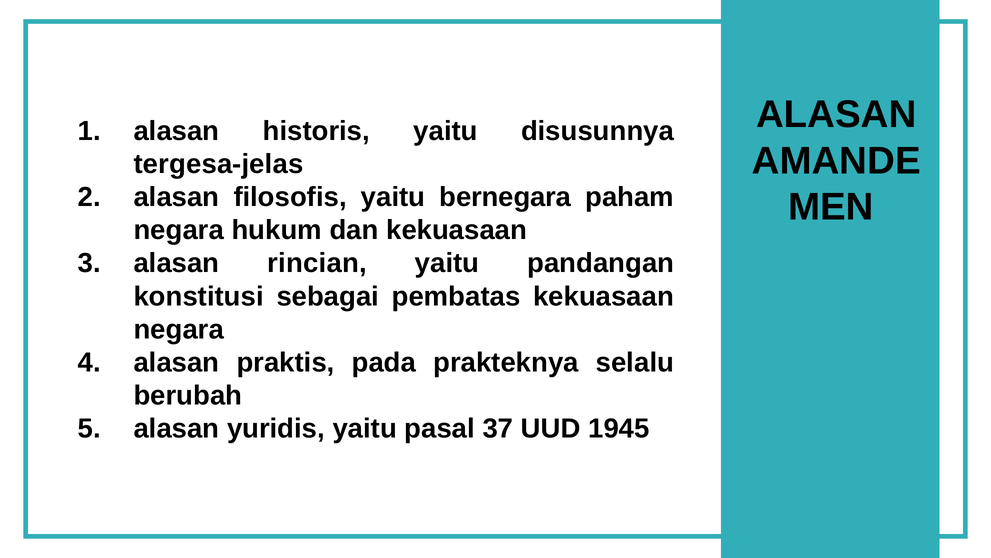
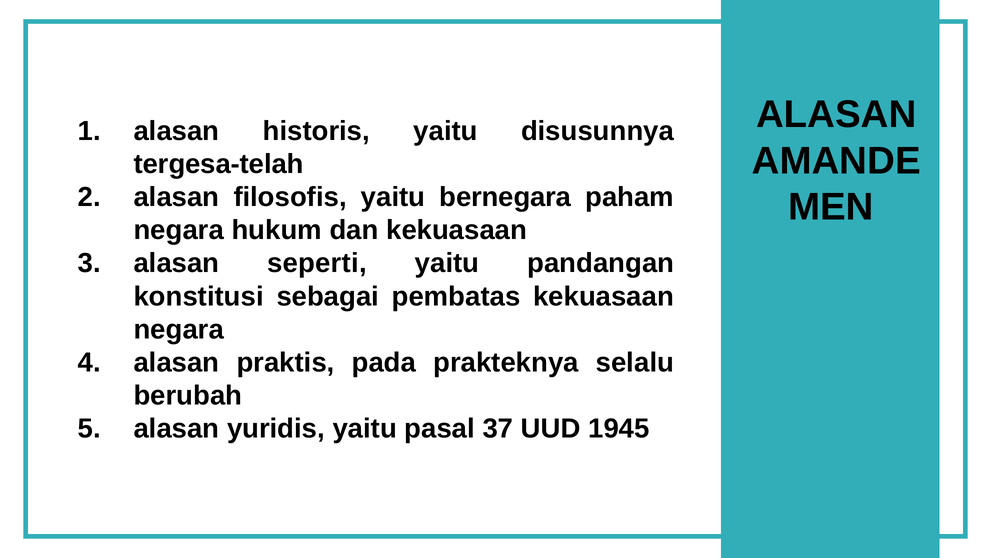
tergesa-jelas: tergesa-jelas -> tergesa-telah (219, 164)
rincian: rincian -> seperti (317, 263)
